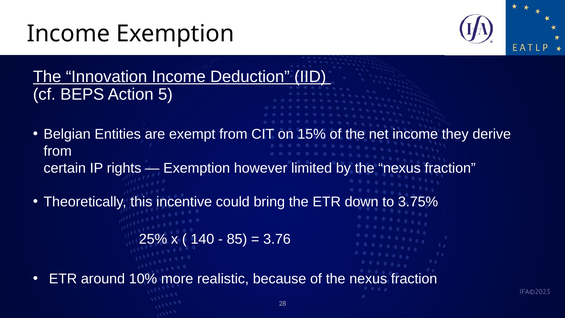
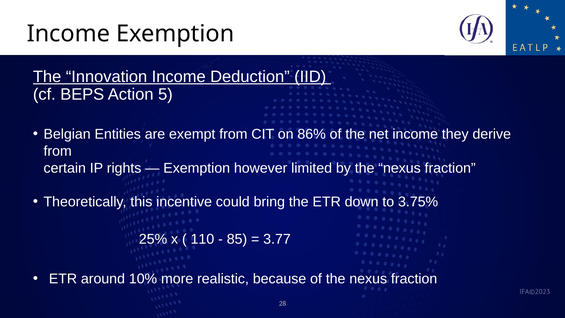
15%: 15% -> 86% (312, 134)
140: 140 -> 110 (202, 239)
3.76: 3.76 -> 3.77 (277, 239)
